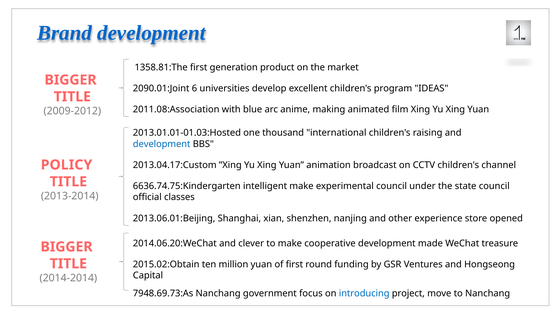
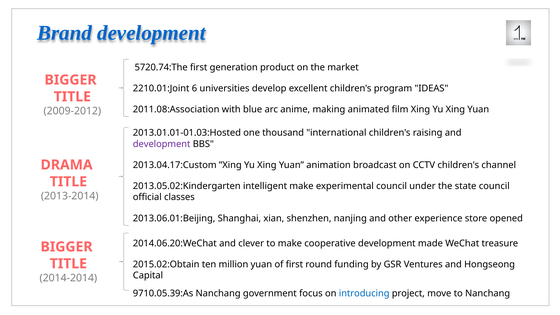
1358.81:The: 1358.81:The -> 5720.74:The (161, 67)
2090.01:Joint: 2090.01:Joint -> 2210.01:Joint (161, 88)
development colour: blue -> purple (162, 144)
POLICY: POLICY -> DRAMA (67, 165)
6636.74.75:Kindergarten: 6636.74.75:Kindergarten -> 2013.05.02:Kindergarten (187, 186)
7948.69.73:As: 7948.69.73:As -> 9710.05.39:As (163, 293)
